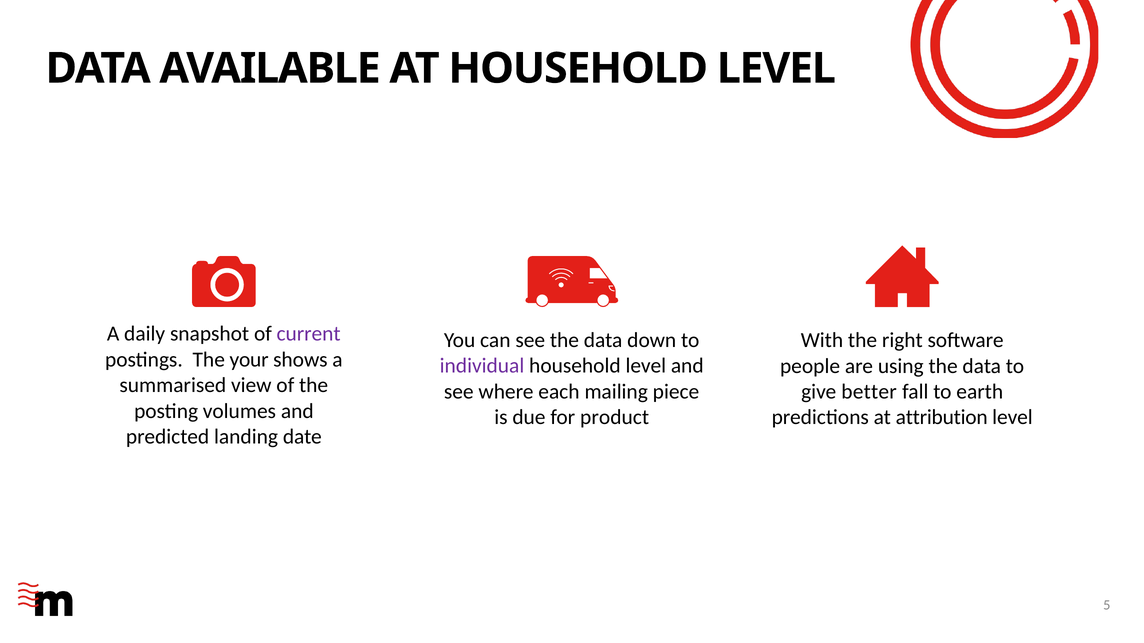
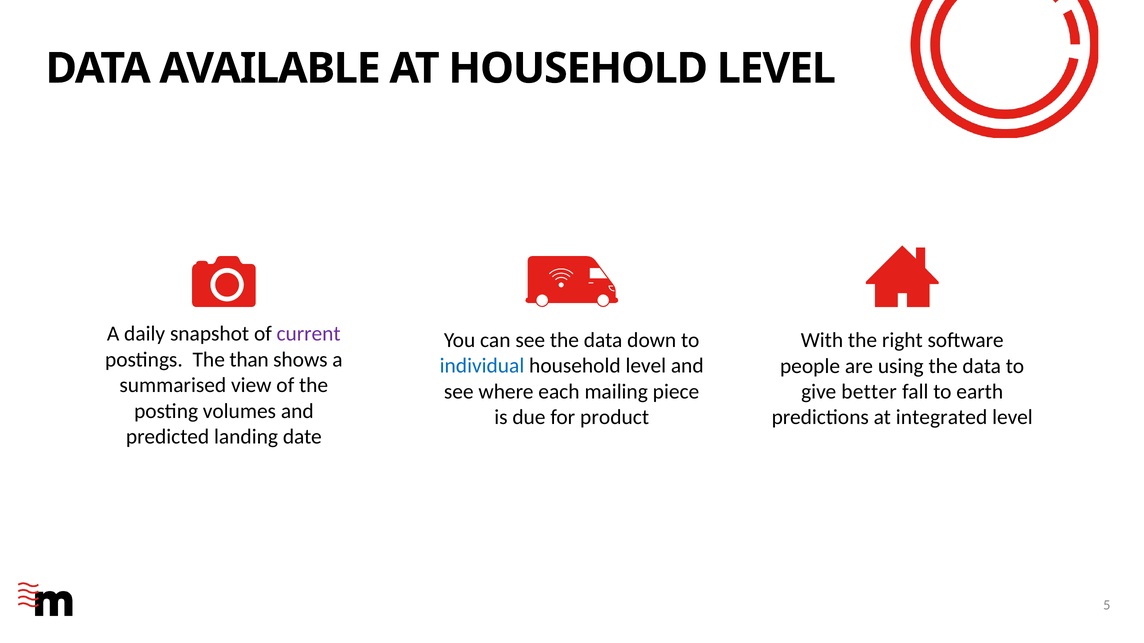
your: your -> than (249, 360)
individual colour: purple -> blue (482, 366)
attribution: attribution -> integrated (942, 418)
